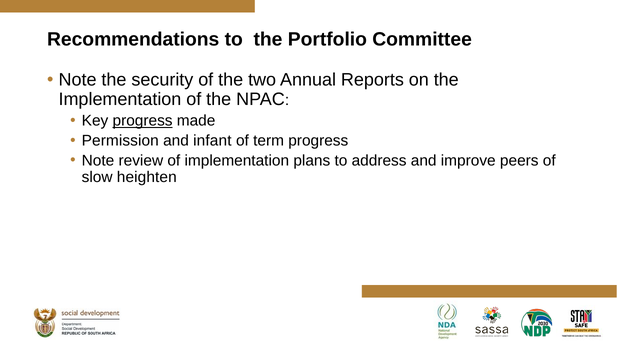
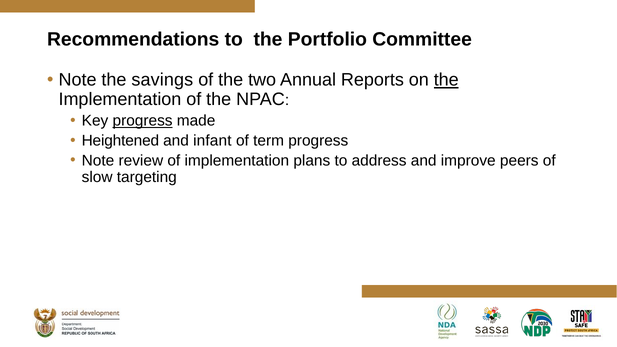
security: security -> savings (162, 80)
the underline: none -> present (446, 80)
Permission: Permission -> Heightened (120, 141)
heighten: heighten -> targeting (147, 177)
